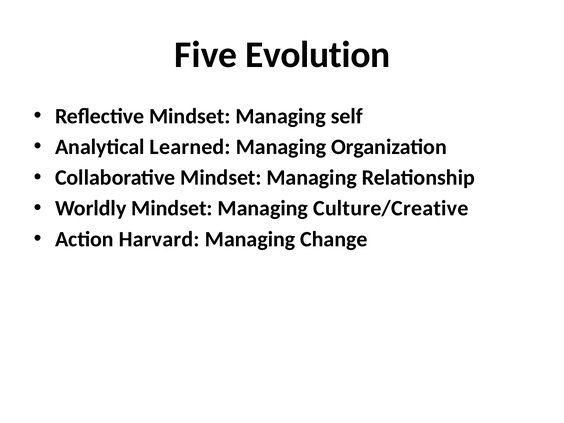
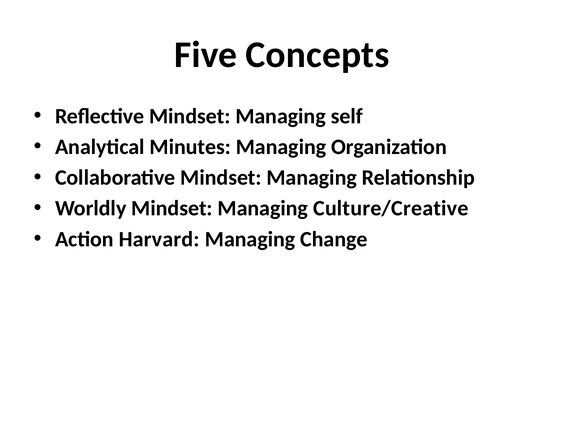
Evolution: Evolution -> Concepts (317, 55)
Learned: Learned -> Minutes (190, 147)
